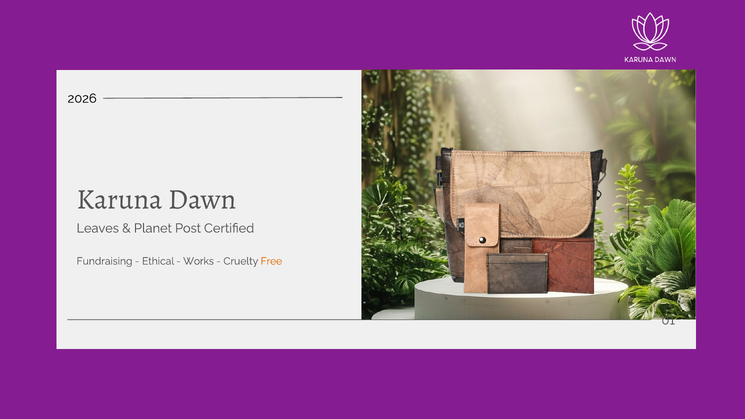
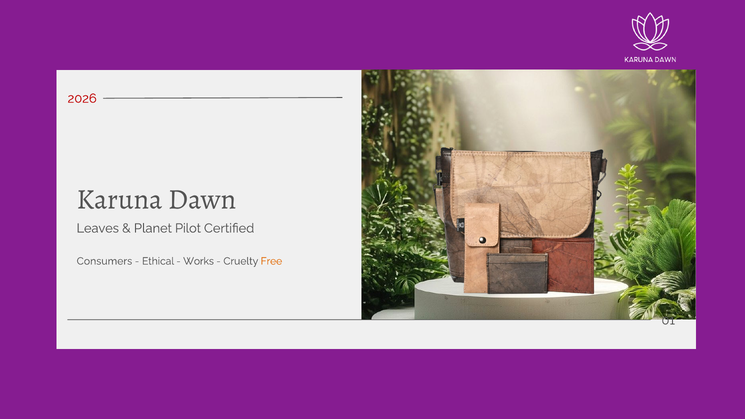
2026 colour: black -> red (82, 98)
Post: Post -> Pilot (188, 228)
Fundraising: Fundraising -> Consumers (104, 261)
